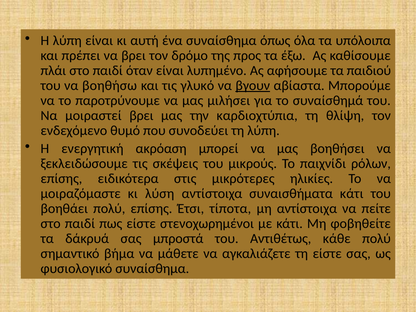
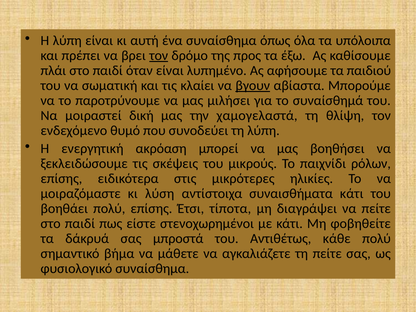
τον underline: none -> present (159, 56)
βοηθήσω: βοηθήσω -> σωματική (110, 86)
γλυκό: γλυκό -> κλαίει (197, 86)
μοιραστεί βρει: βρει -> δική (141, 115)
καρδιοχτύπια: καρδιοχτύπια -> χαμογελαστά (257, 115)
μη αντίστοιχα: αντίστοιχα -> διαγράψει (307, 209)
τη είστε: είστε -> πείτε (327, 254)
